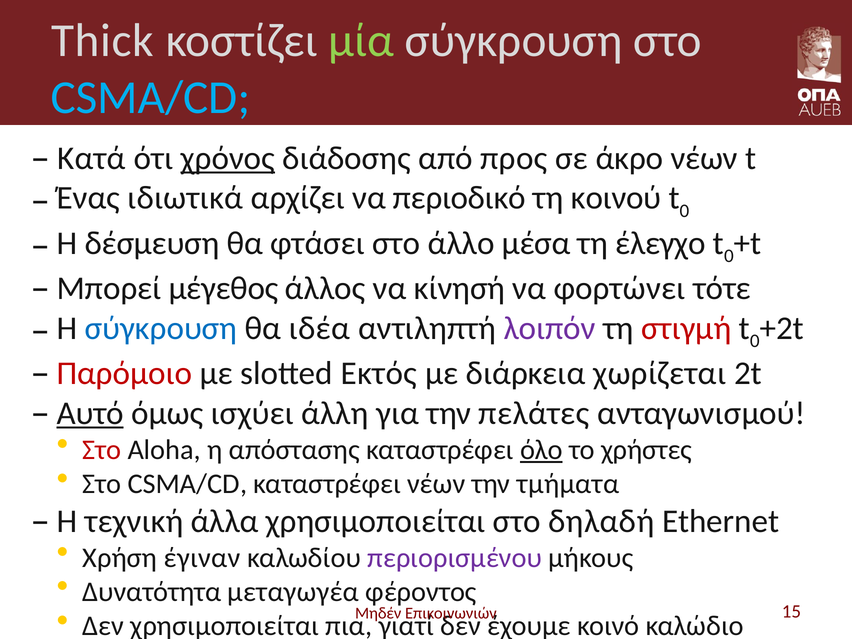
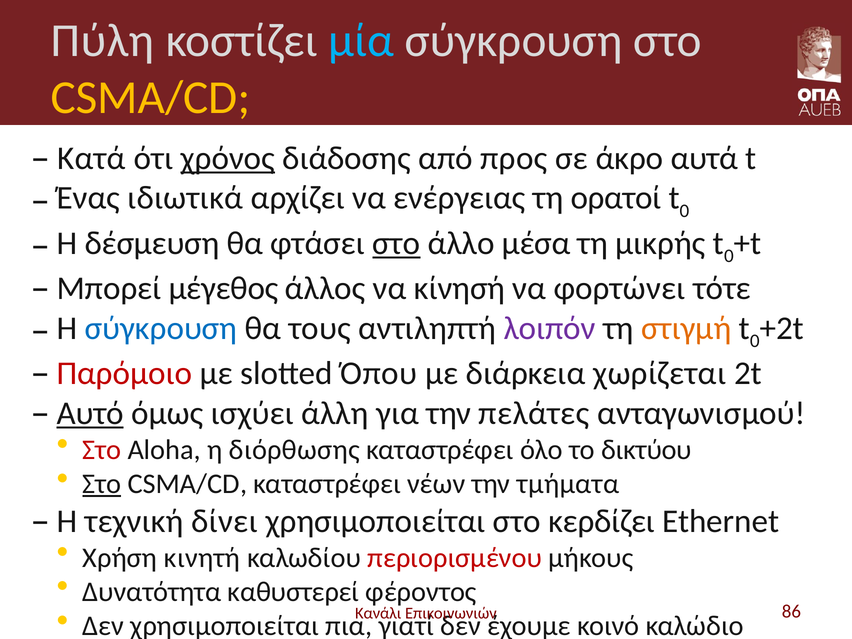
Thick: Thick -> Πύλη (102, 41)
μία colour: light green -> light blue (361, 41)
CSMA/CD colour: light blue -> yellow (150, 97)
άκρο νέων: νέων -> αυτά (704, 158)
περιοδικό: περιοδικό -> ενέργειας (459, 198)
κοινού: κοινού -> ορατοί (616, 198)
στο underline: none -> present (396, 243)
έλεγχο: έλεγχο -> μικρής (660, 243)
ιδέα: ιδέα -> τους (320, 328)
στιγμή colour: red -> orange (686, 328)
Εκτός: Εκτός -> Όπου (379, 373)
απόστασης: απόστασης -> διόρθωσης (294, 450)
όλο underline: present -> none (541, 450)
χρήστες: χρήστες -> δικτύου (647, 450)
Στο underline: none -> present (102, 484)
άλλα: άλλα -> δίνει (224, 521)
δηλαδή: δηλαδή -> κερδίζει (602, 521)
έγιναν: έγιναν -> κινητή (202, 558)
περιορισμένου colour: purple -> red (455, 558)
μεταγωγέα: μεταγωγέα -> καθυστερεί (293, 592)
Μηδέν: Μηδέν -> Κανάλι (378, 613)
15: 15 -> 86 (791, 612)
